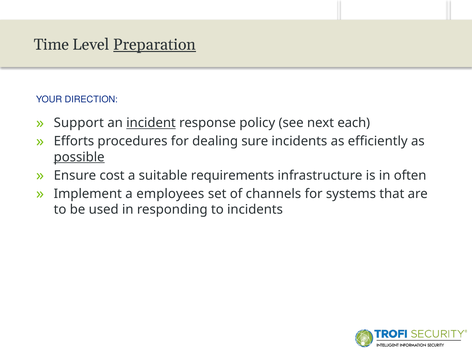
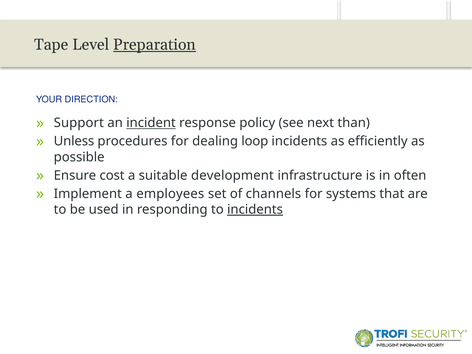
Time: Time -> Tape (51, 45)
each: each -> than (354, 123)
Efforts: Efforts -> Unless (74, 141)
sure: sure -> loop (255, 141)
possible underline: present -> none (79, 157)
requirements: requirements -> development (232, 175)
incidents underline: none -> present (255, 210)
